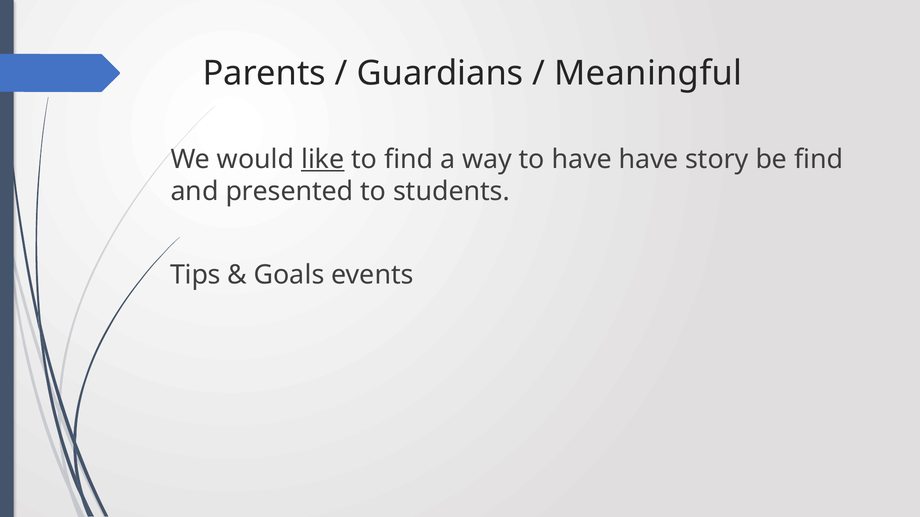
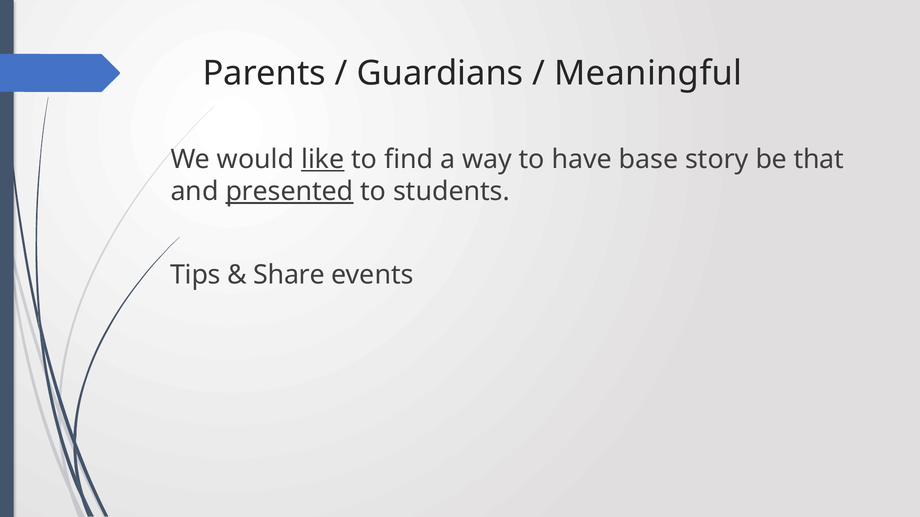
have have: have -> base (649, 159)
be find: find -> that (819, 159)
presented underline: none -> present (290, 192)
Goals: Goals -> Share (289, 275)
